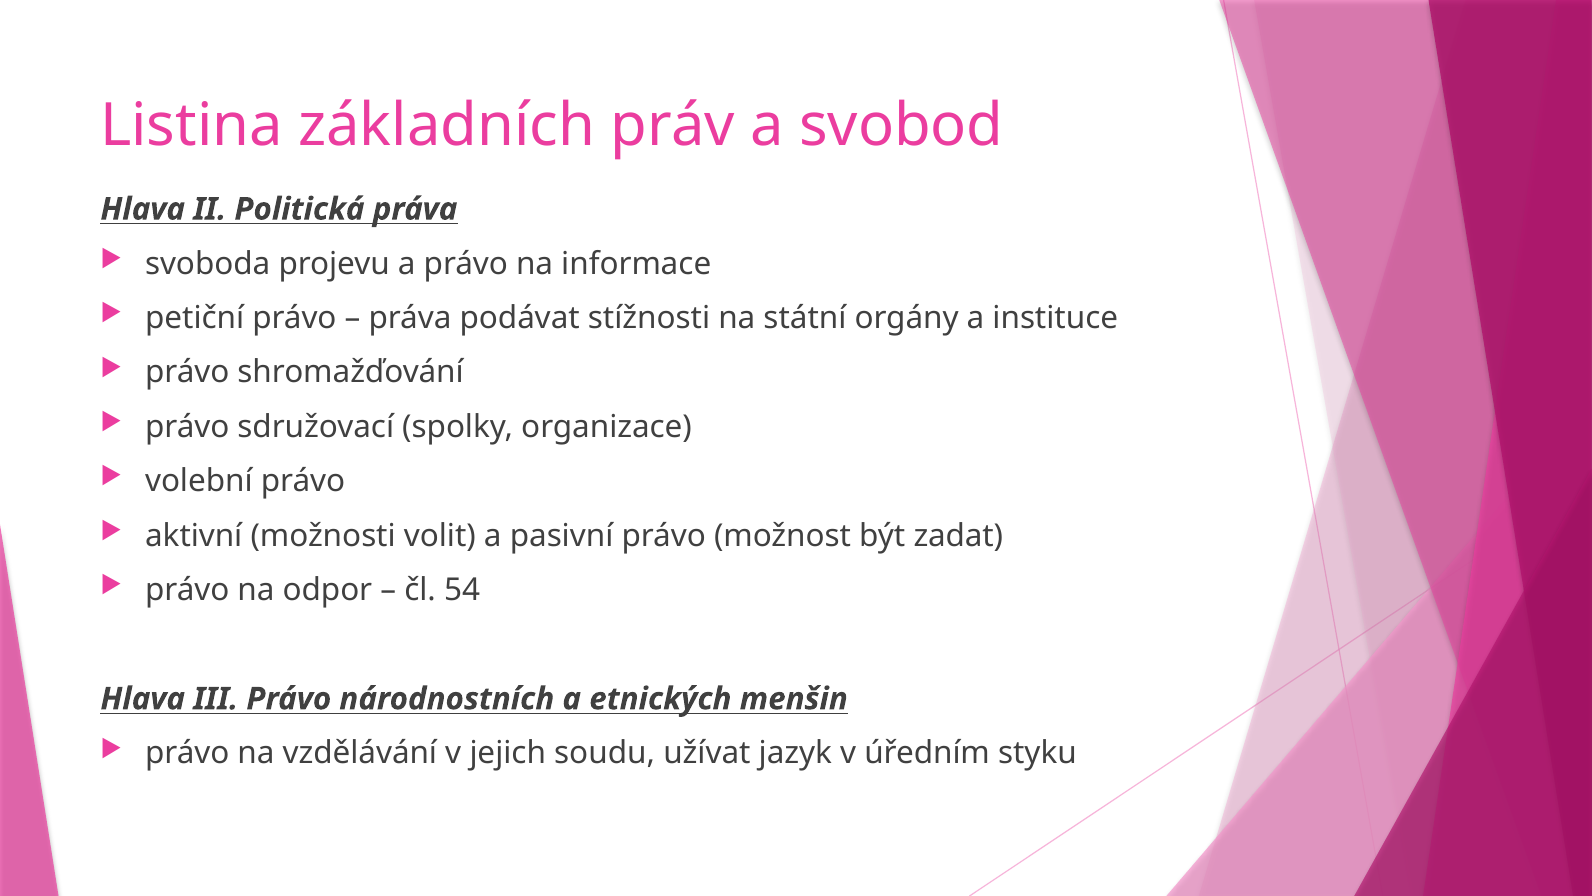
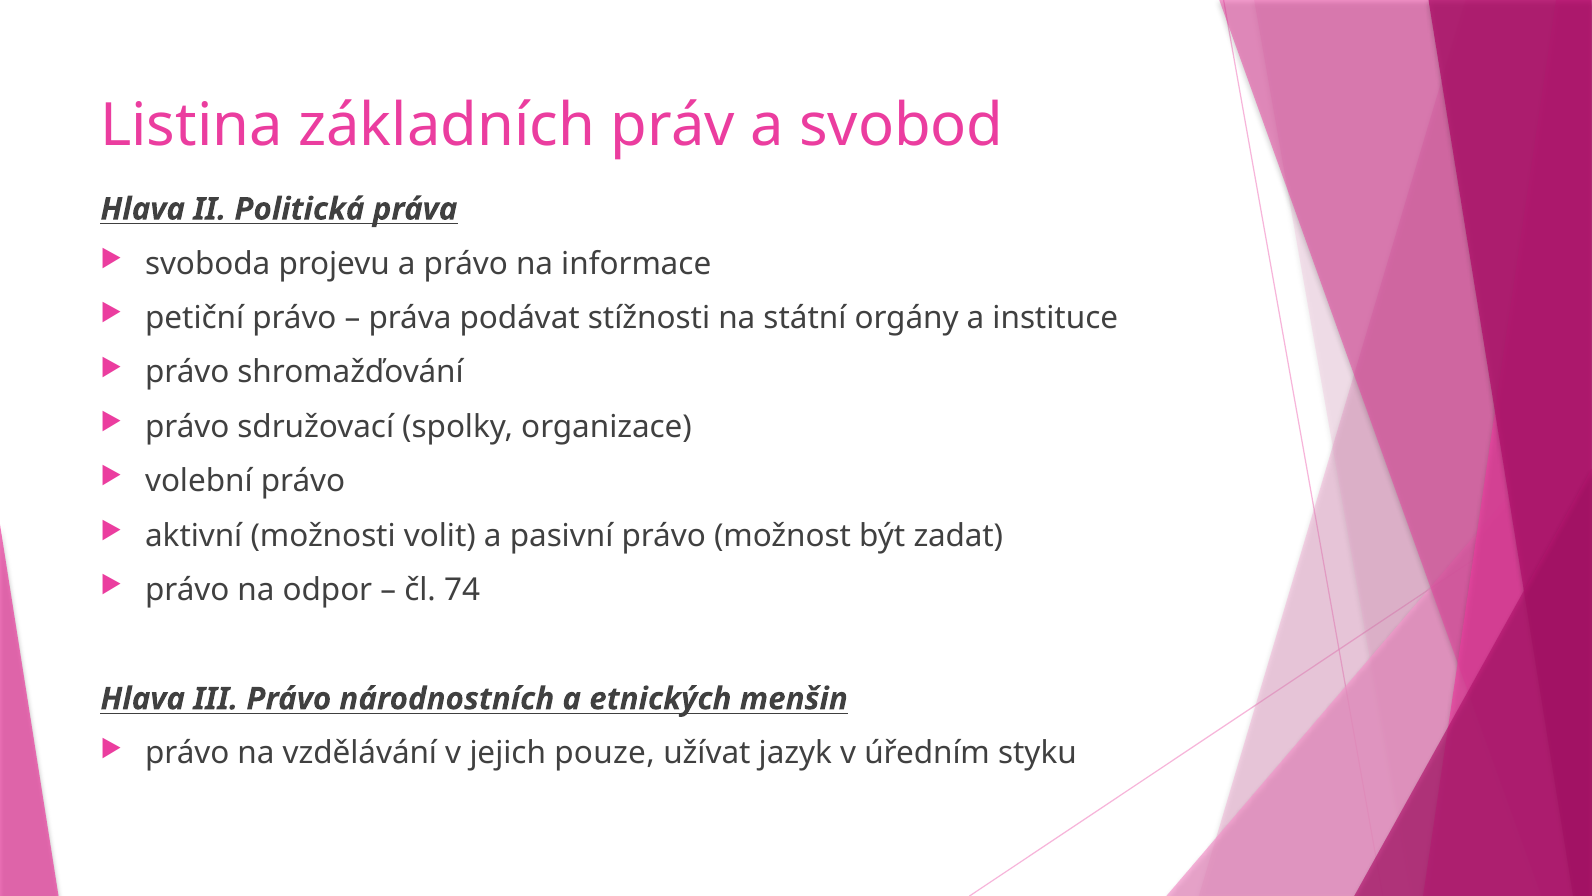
54: 54 -> 74 (462, 590)
soudu: soudu -> pouze (605, 753)
